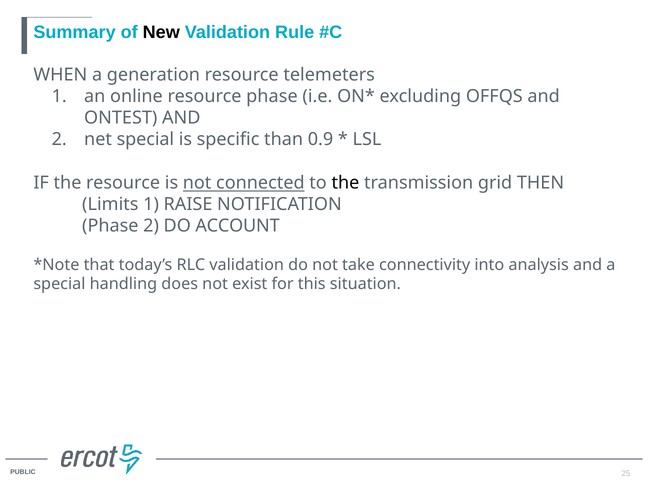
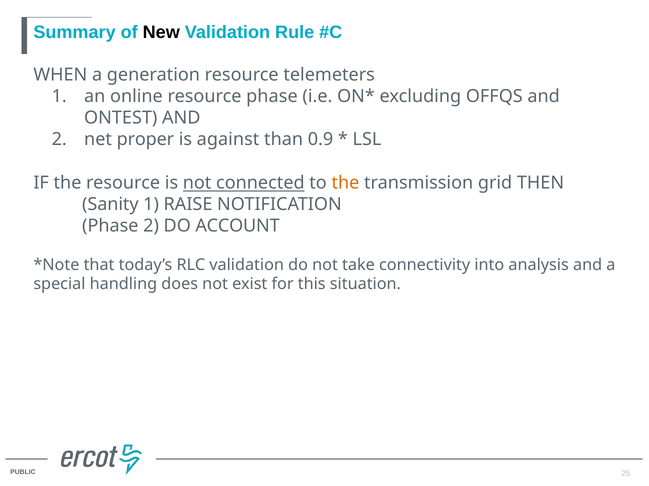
net special: special -> proper (145, 140)
specific: specific -> against (228, 140)
the colour: black -> orange (345, 183)
Limits: Limits -> Sanity (110, 205)
